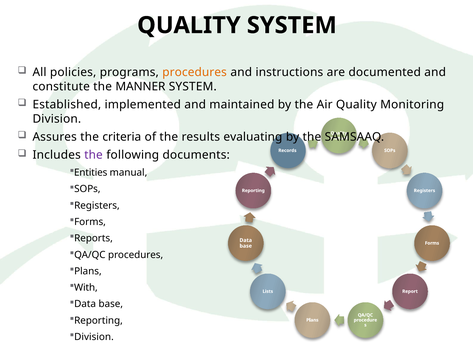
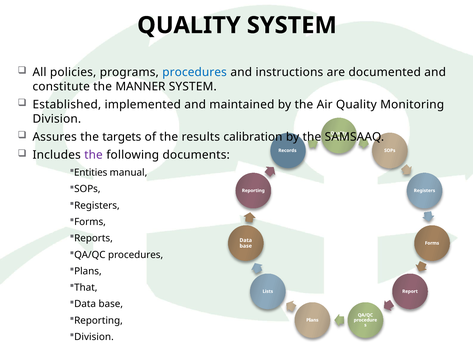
procedures colour: orange -> blue (195, 72)
criteria: criteria -> targets (122, 137)
evaluating: evaluating -> calibration (253, 137)
With: With -> That (86, 287)
